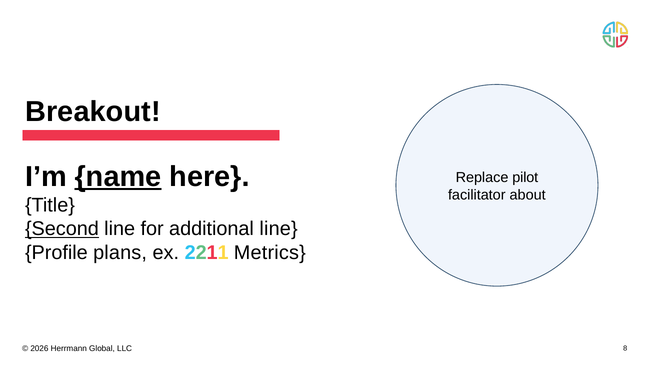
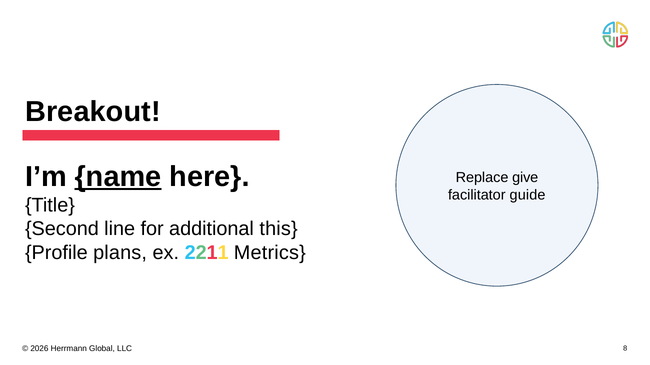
pilot: pilot -> give (525, 178)
about: about -> guide (528, 195)
Second underline: present -> none (62, 229)
additional line: line -> this (279, 229)
